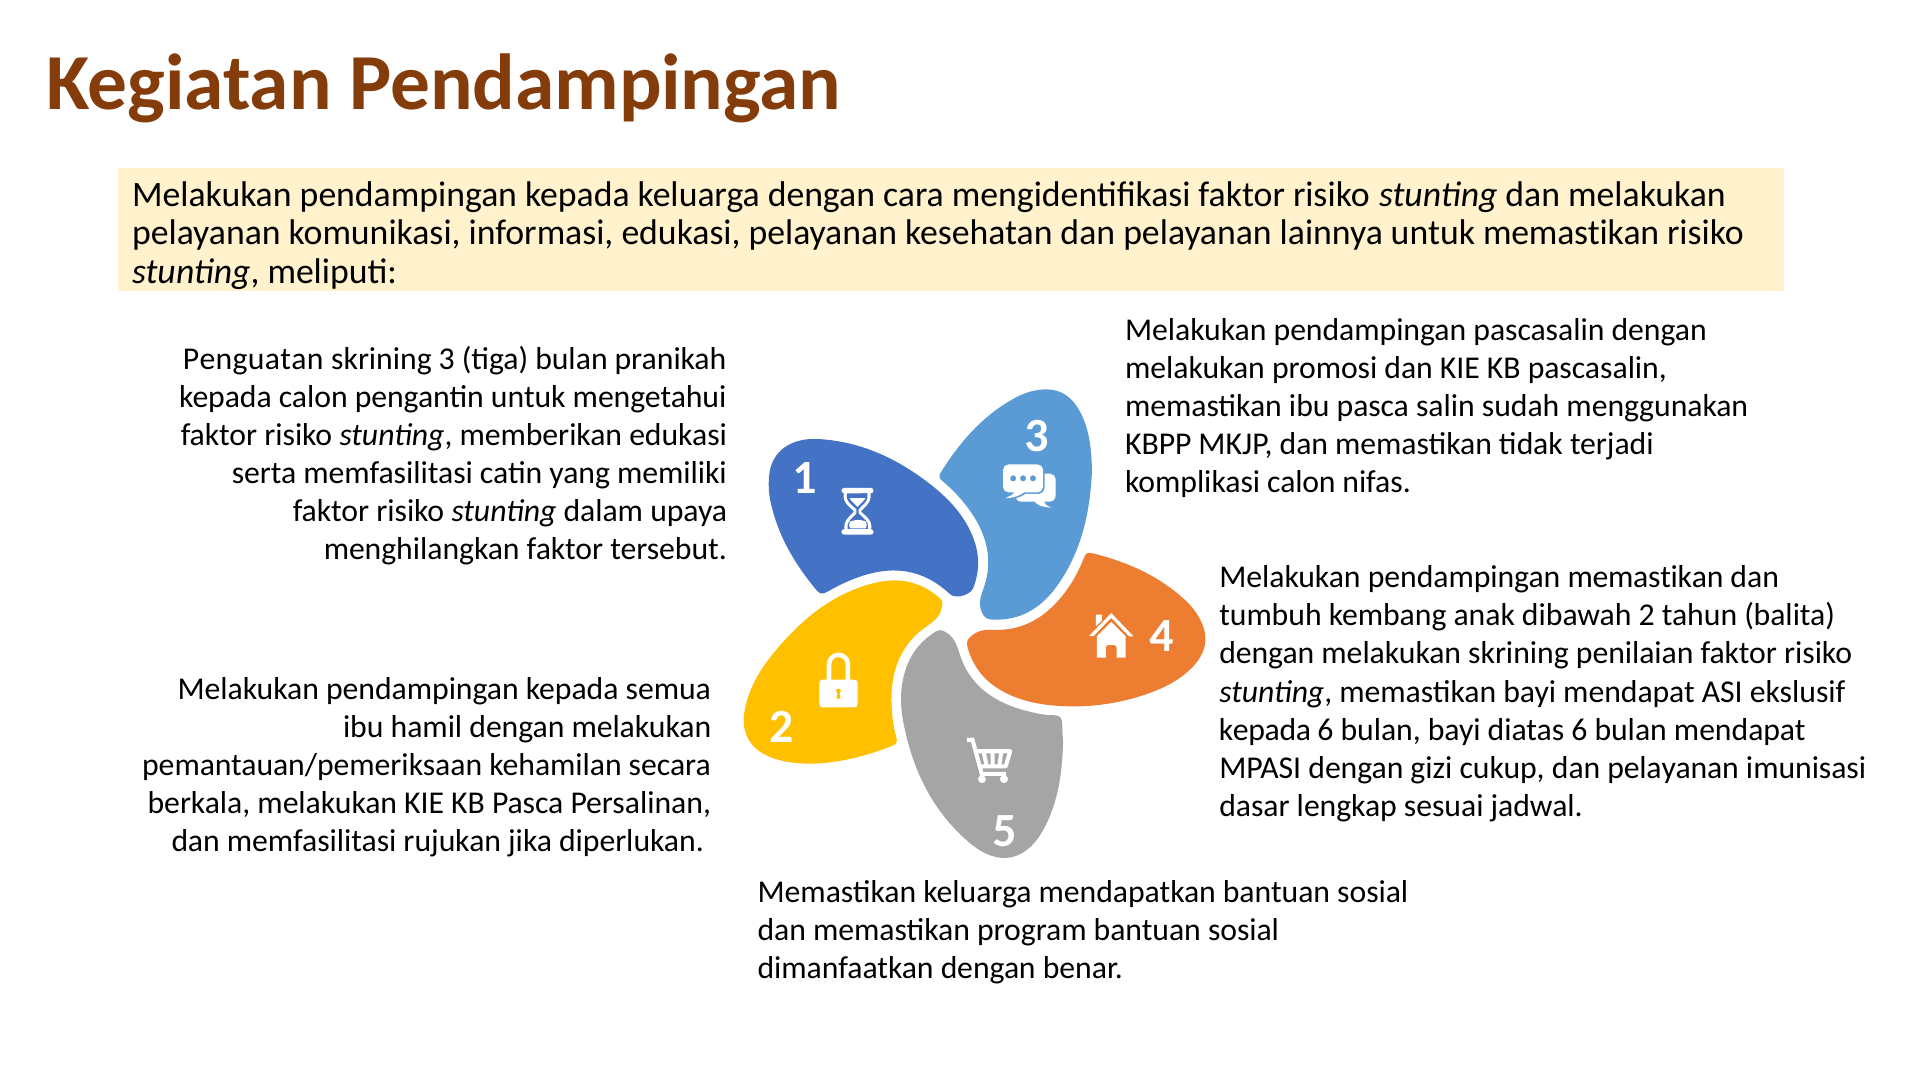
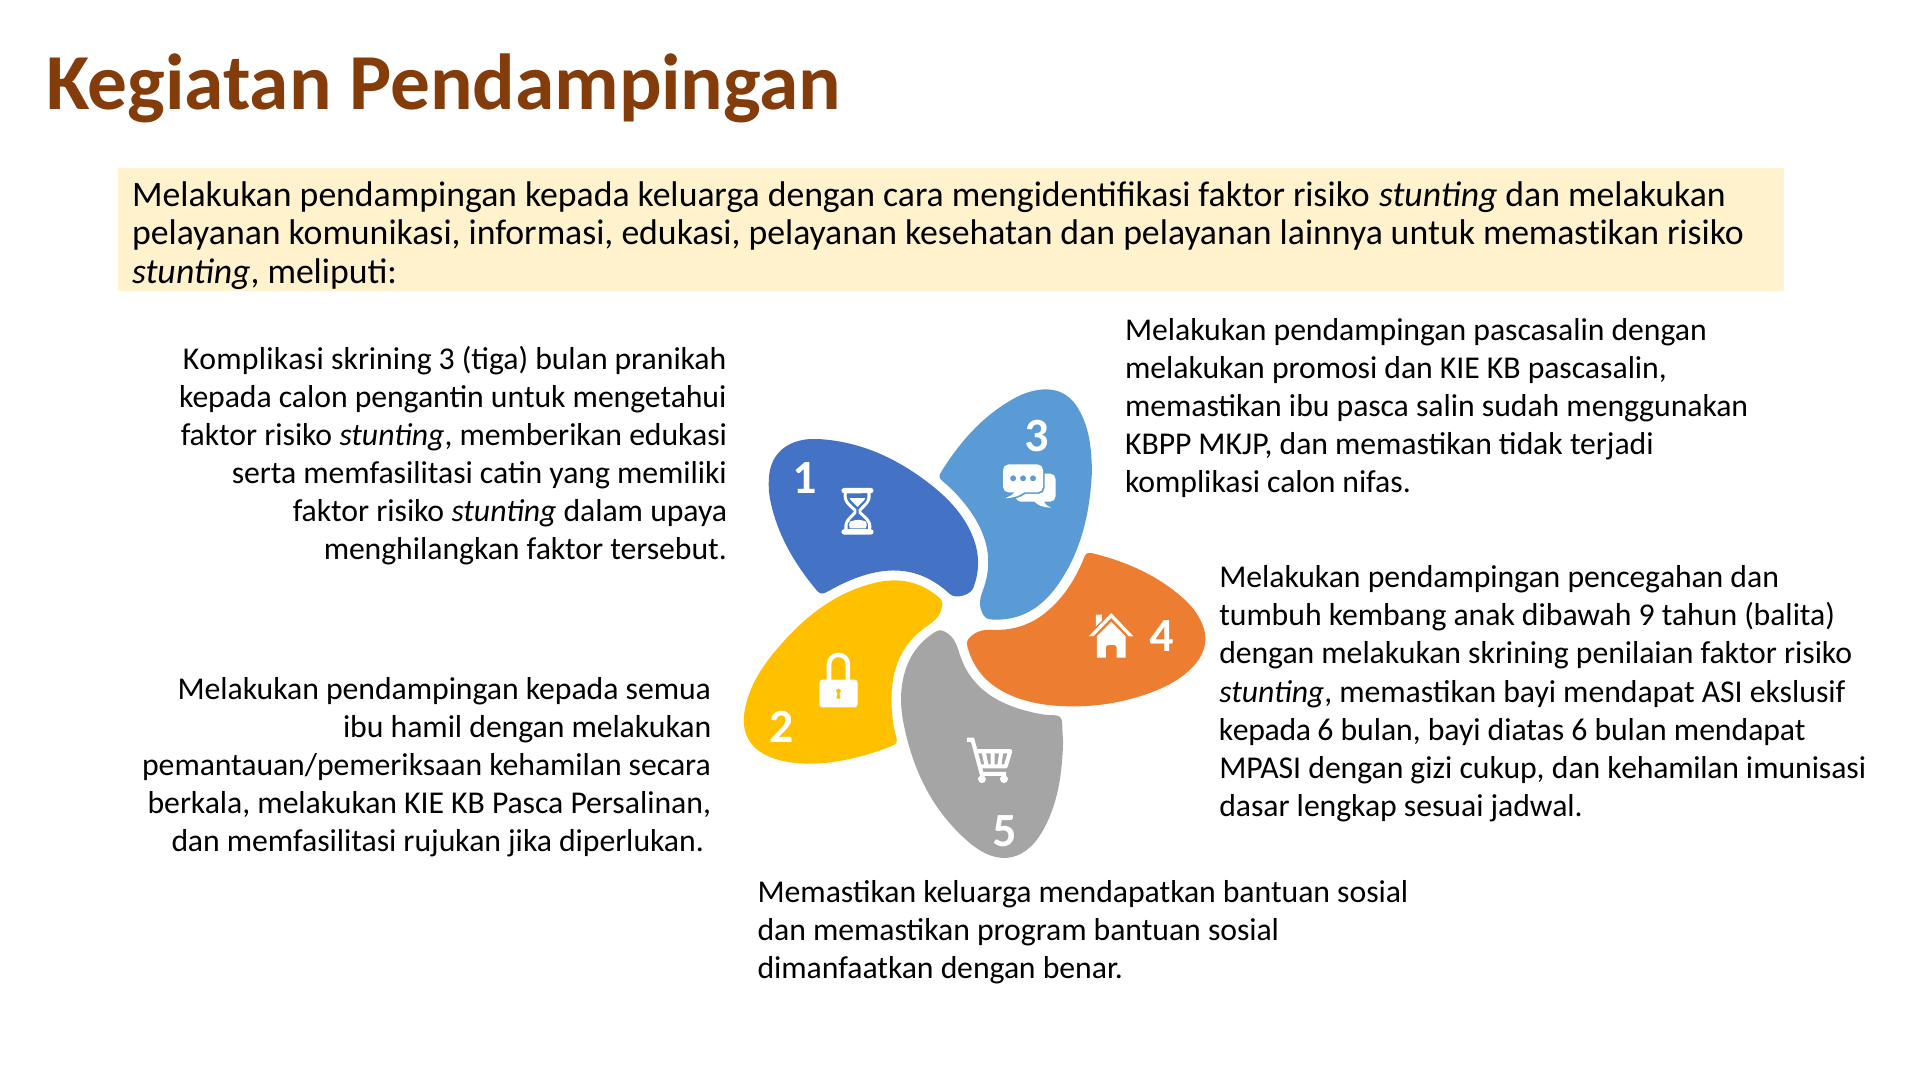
Penguatan: Penguatan -> Komplikasi (253, 359)
pendampingan memastikan: memastikan -> pencegahan (1645, 577)
dibawah 2: 2 -> 9 (1647, 615)
cukup dan pelayanan: pelayanan -> kehamilan (1673, 768)
